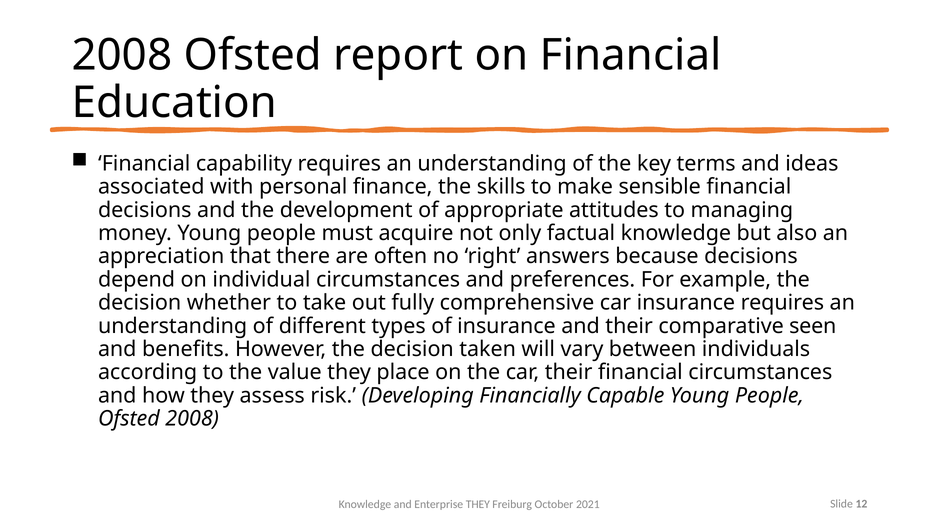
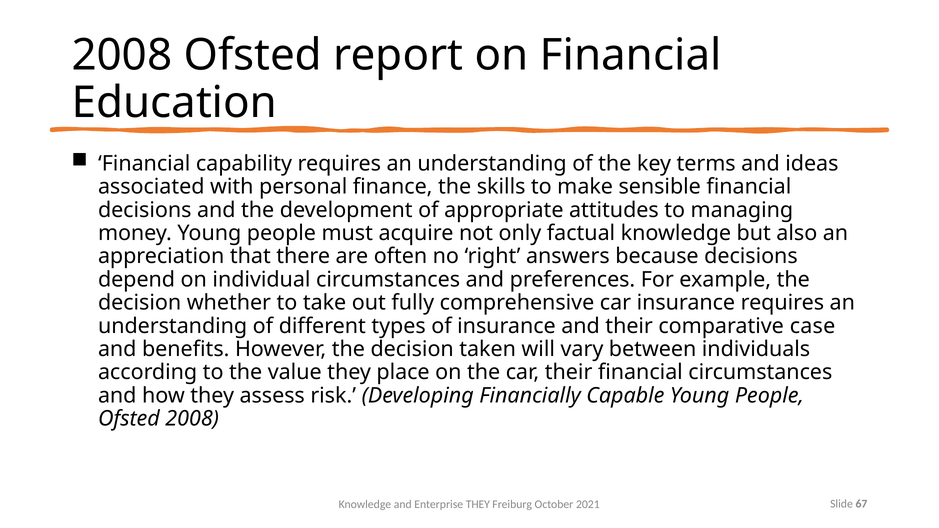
seen: seen -> case (813, 326)
12: 12 -> 67 (861, 504)
